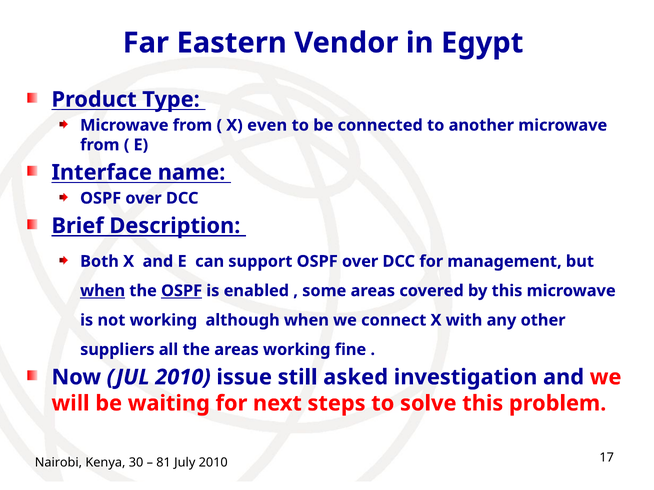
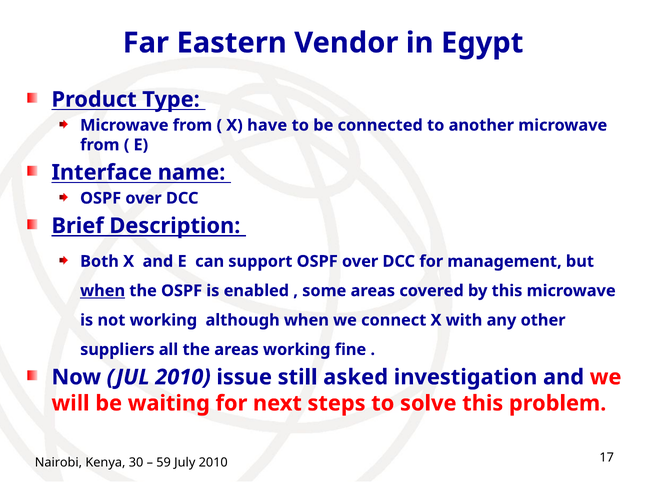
even: even -> have (267, 125)
OSPF underline: present -> none (182, 291)
81: 81 -> 59 (164, 463)
